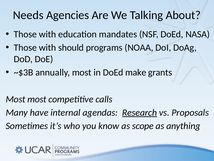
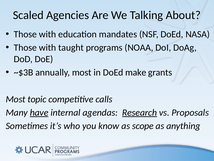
Needs: Needs -> Scaled (28, 15)
should: should -> taught (71, 48)
Most most: most -> topic (37, 99)
have underline: none -> present (39, 112)
